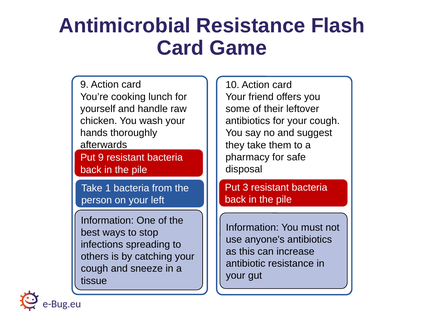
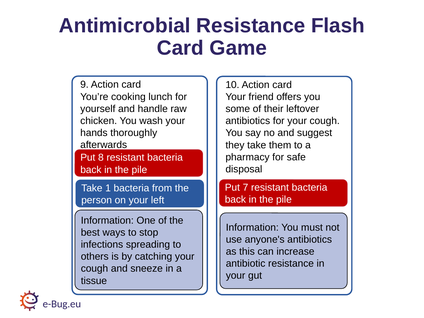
Put 9: 9 -> 8 (101, 158)
3: 3 -> 7 (245, 188)
